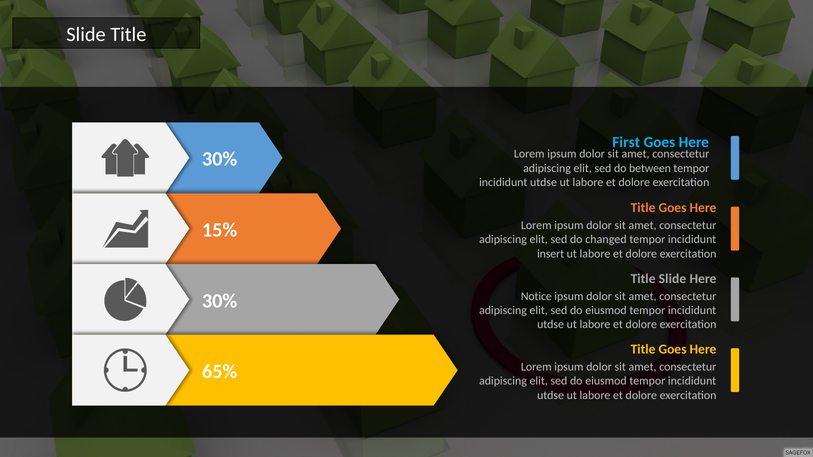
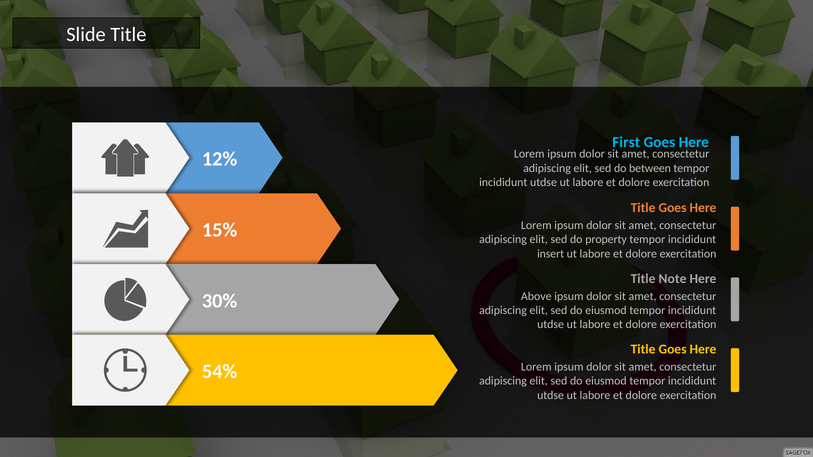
30%: 30% -> 12% (220, 159)
changed: changed -> property (606, 240)
Title Slide: Slide -> Note (672, 279)
Notice: Notice -> Above (536, 296)
65%: 65% -> 54% (220, 372)
